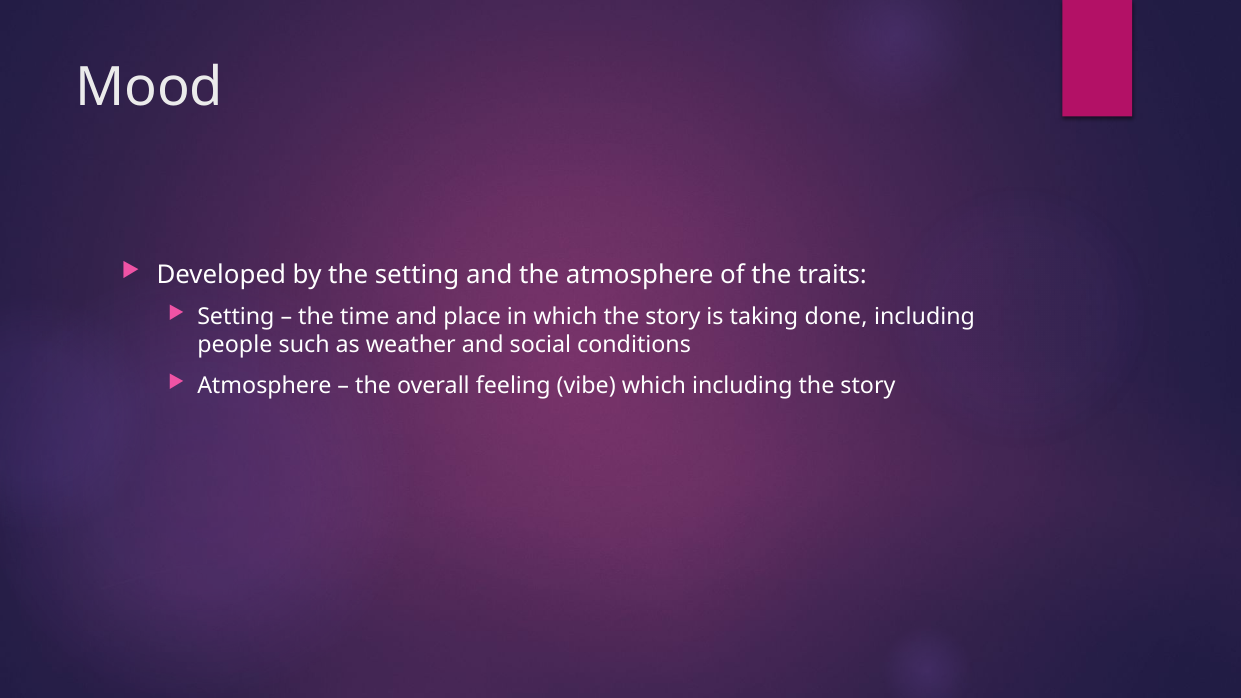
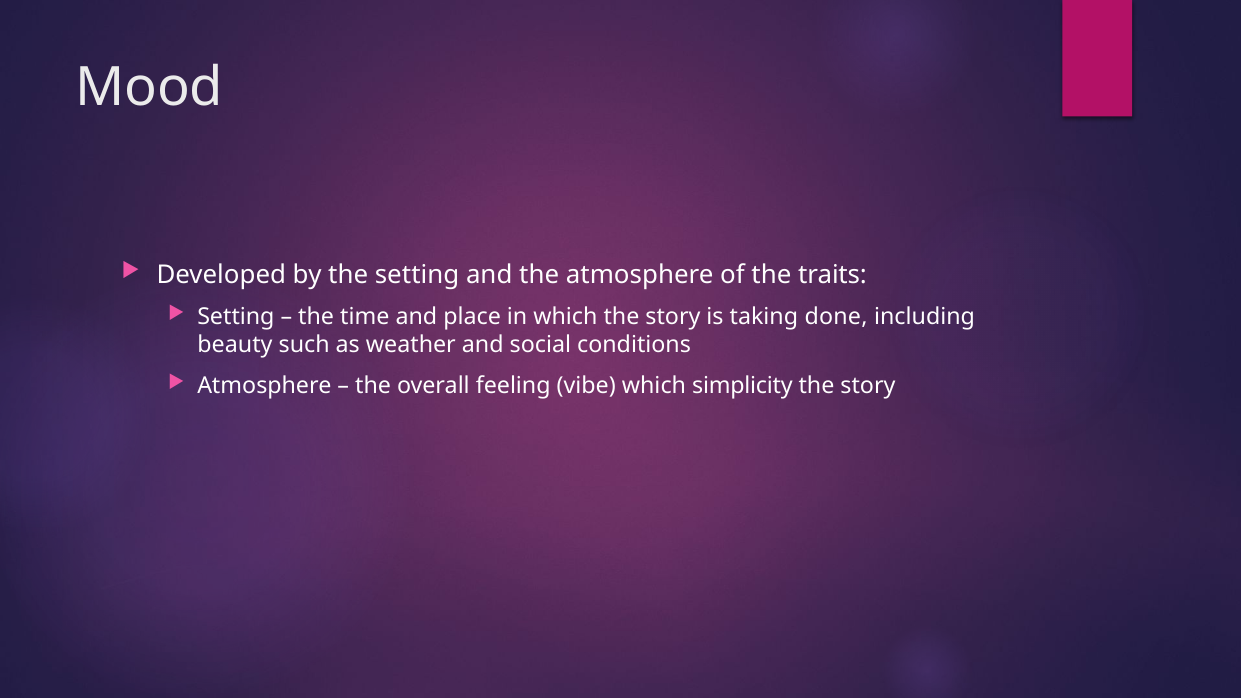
people: people -> beauty (235, 345)
which including: including -> simplicity (742, 386)
